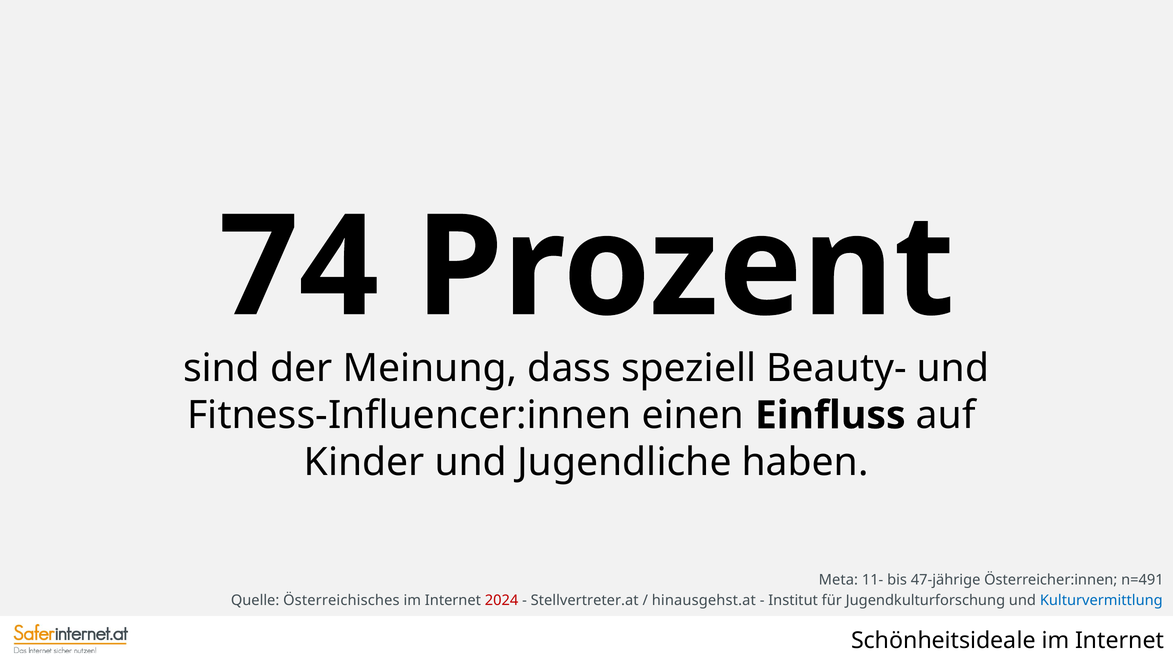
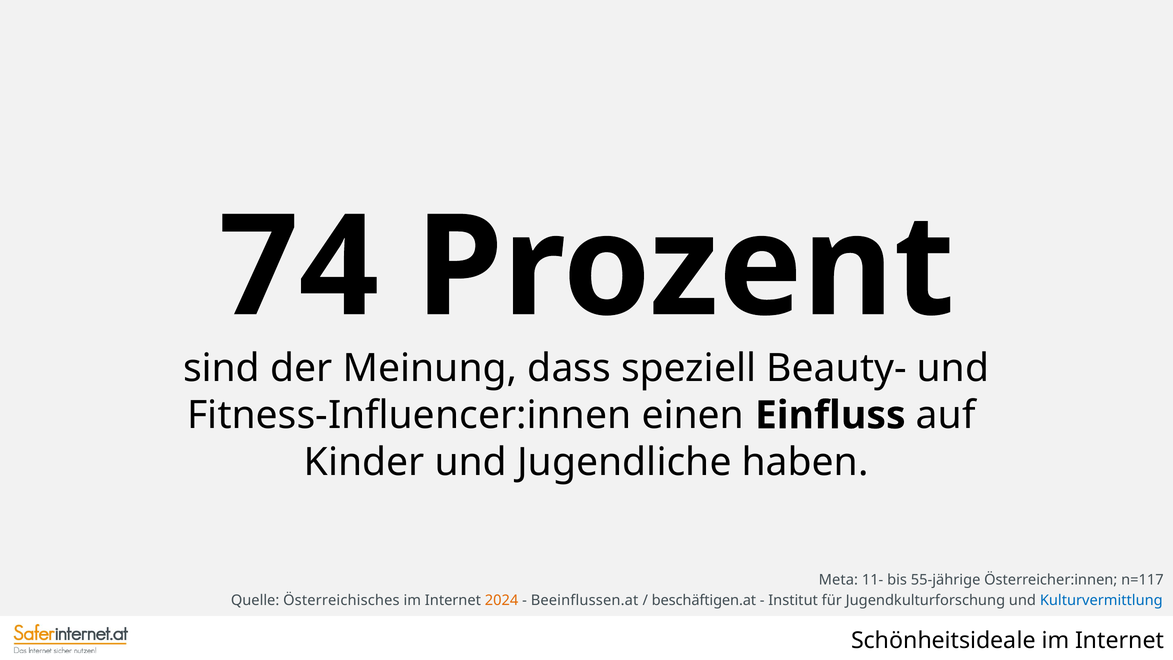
47-jährige: 47-jährige -> 55-jährige (946, 580)
n=491: n=491 -> n=117 (1142, 580)
2024 colour: red -> orange (502, 600)
Stellvertreter.at: Stellvertreter.at -> Beeinflussen.at (585, 600)
hinausgehst.at: hinausgehst.at -> beschäftigen.at (704, 600)
